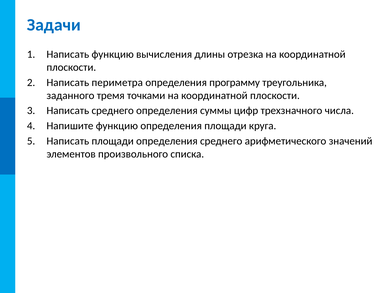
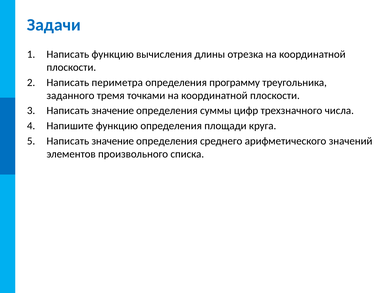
среднего: среднего -> значение (113, 111)
площади: площади -> значение (113, 141)
